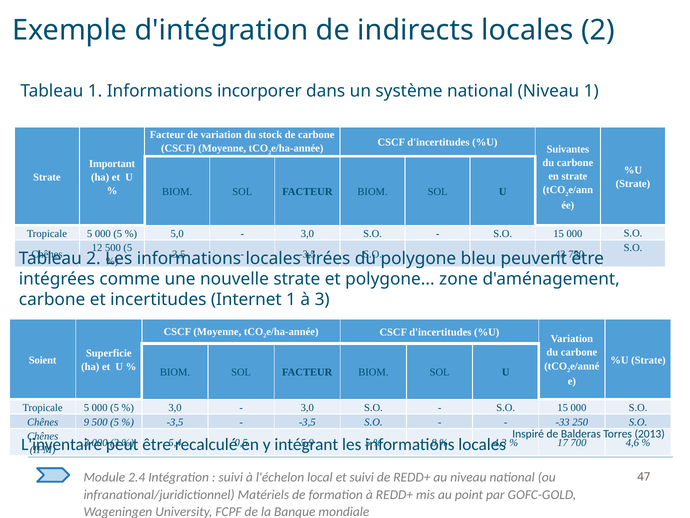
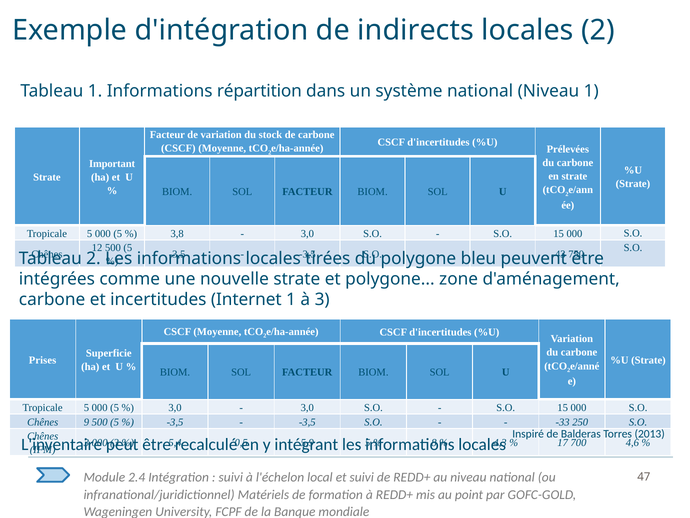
incorporer: incorporer -> répartition (259, 91)
Suivantes: Suivantes -> Prélevées (568, 149)
5,0: 5,0 -> 3,8 (177, 233)
Soient: Soient -> Prises (43, 360)
